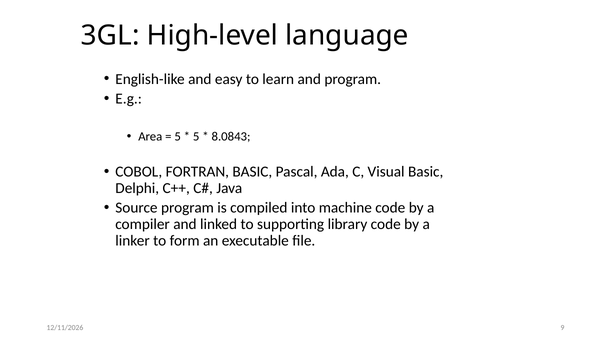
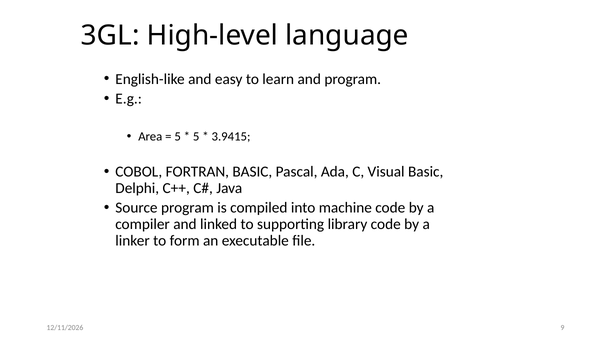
8.0843: 8.0843 -> 3.9415 (231, 137)
